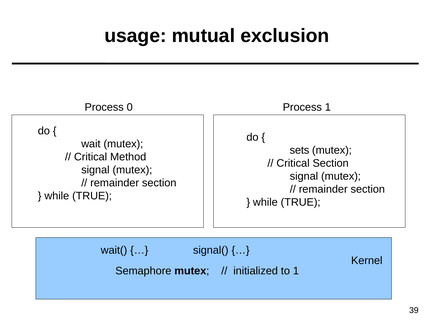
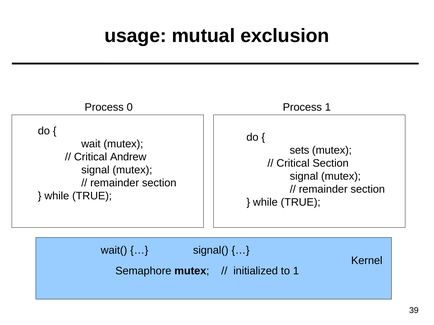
Method: Method -> Andrew (128, 157)
